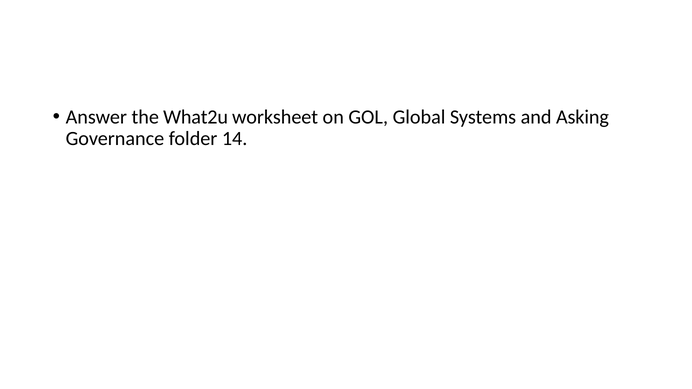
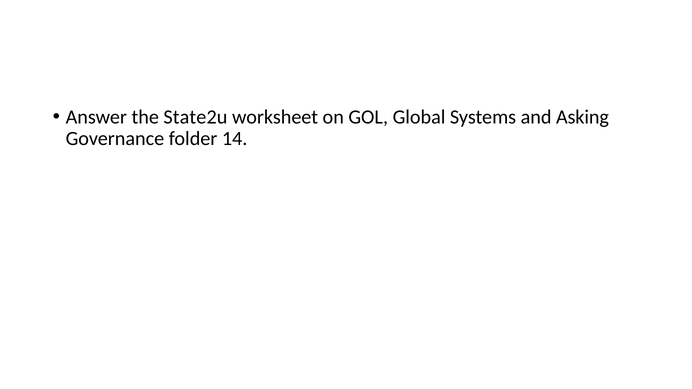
What2u: What2u -> State2u (195, 117)
